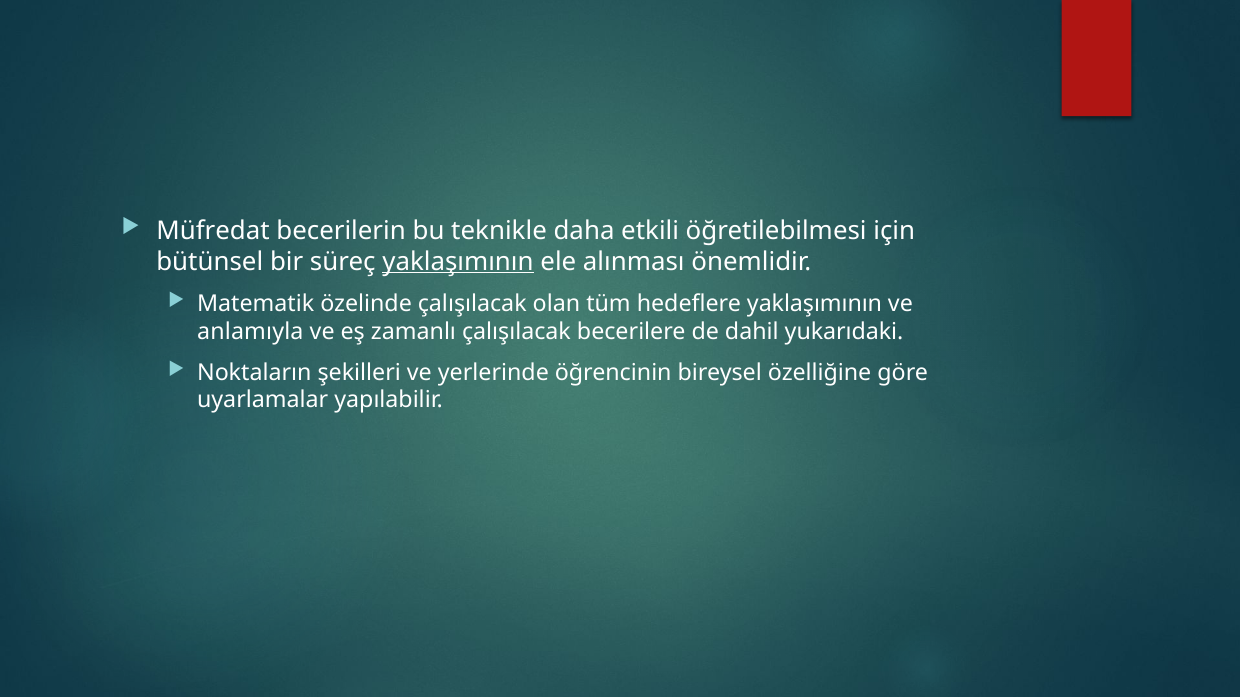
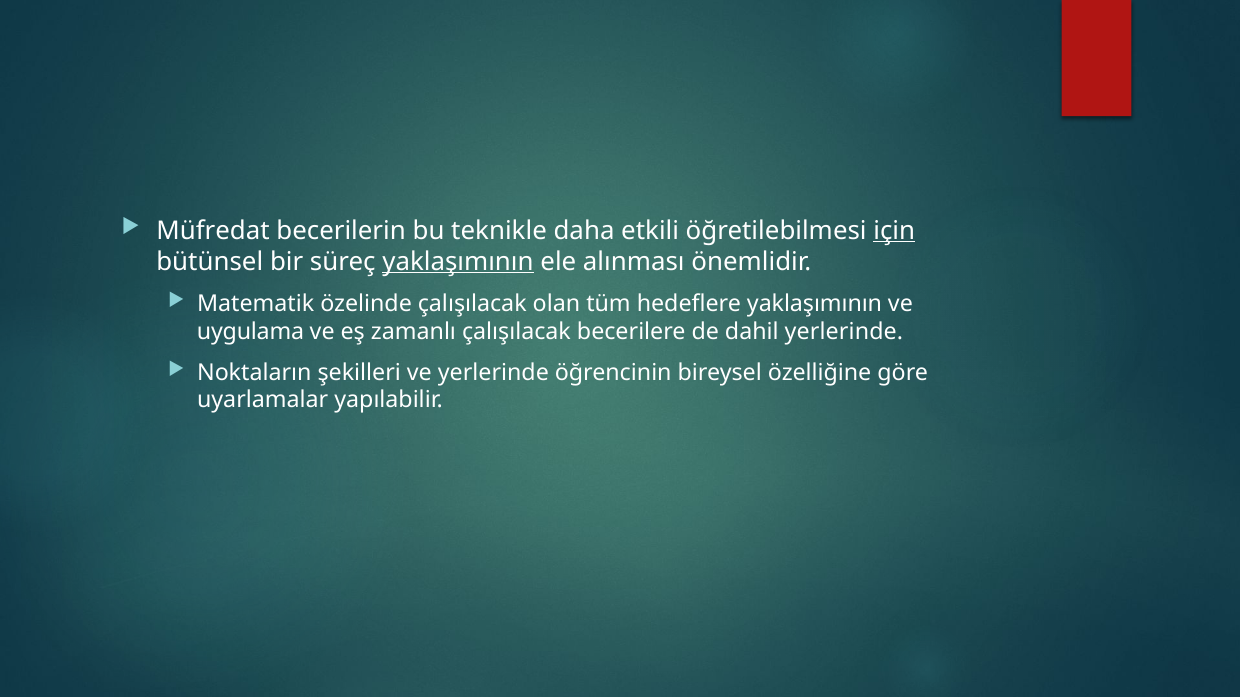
için underline: none -> present (894, 231)
anlamıyla: anlamıyla -> uygulama (251, 332)
dahil yukarıdaki: yukarıdaki -> yerlerinde (844, 332)
